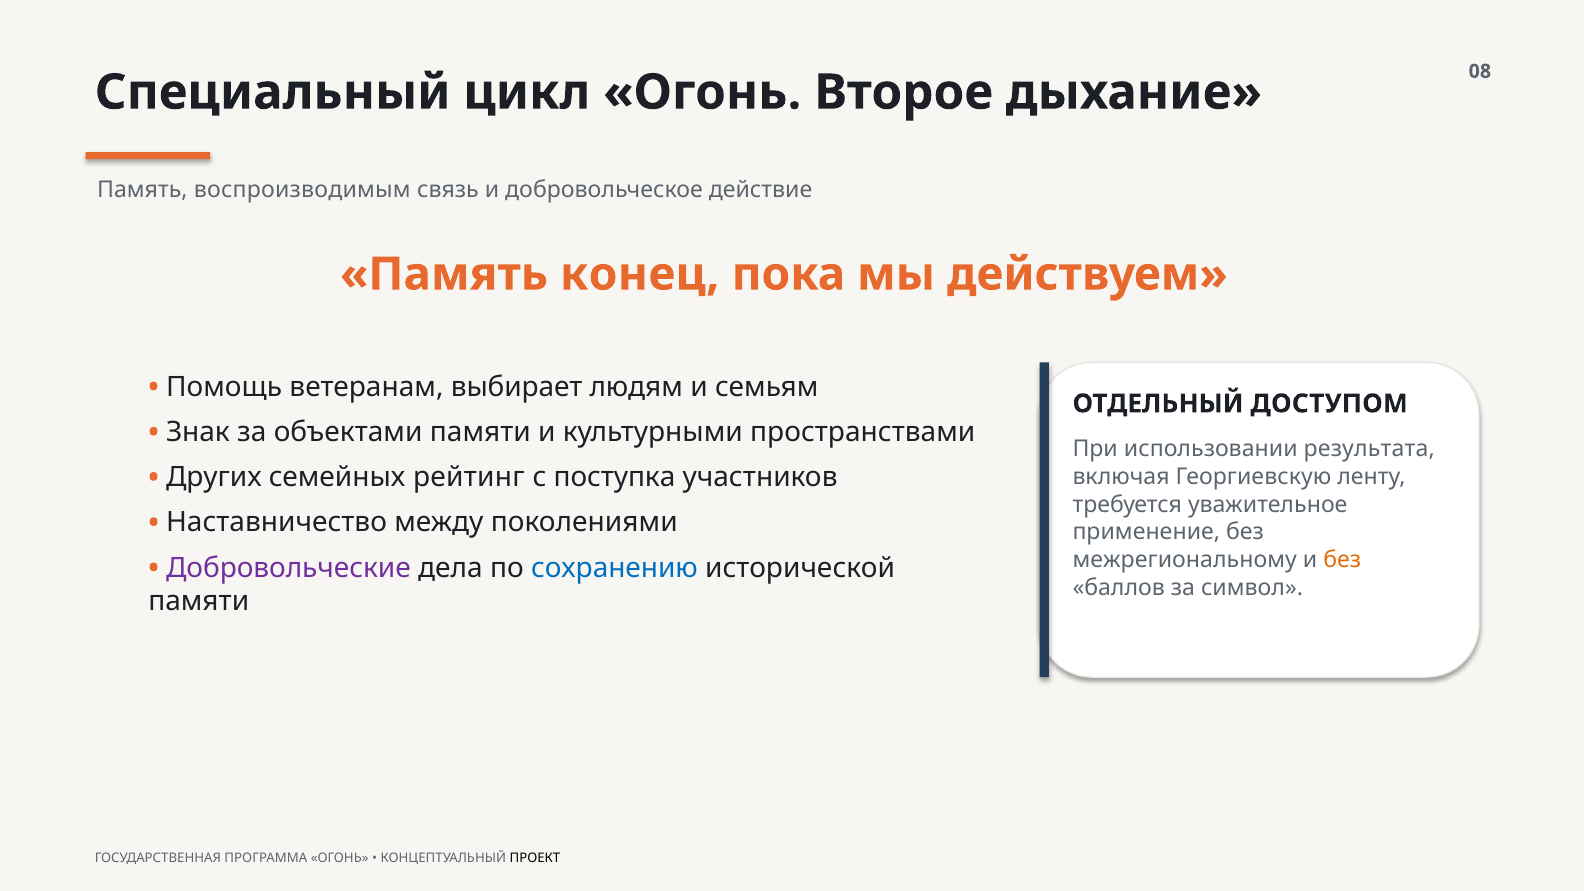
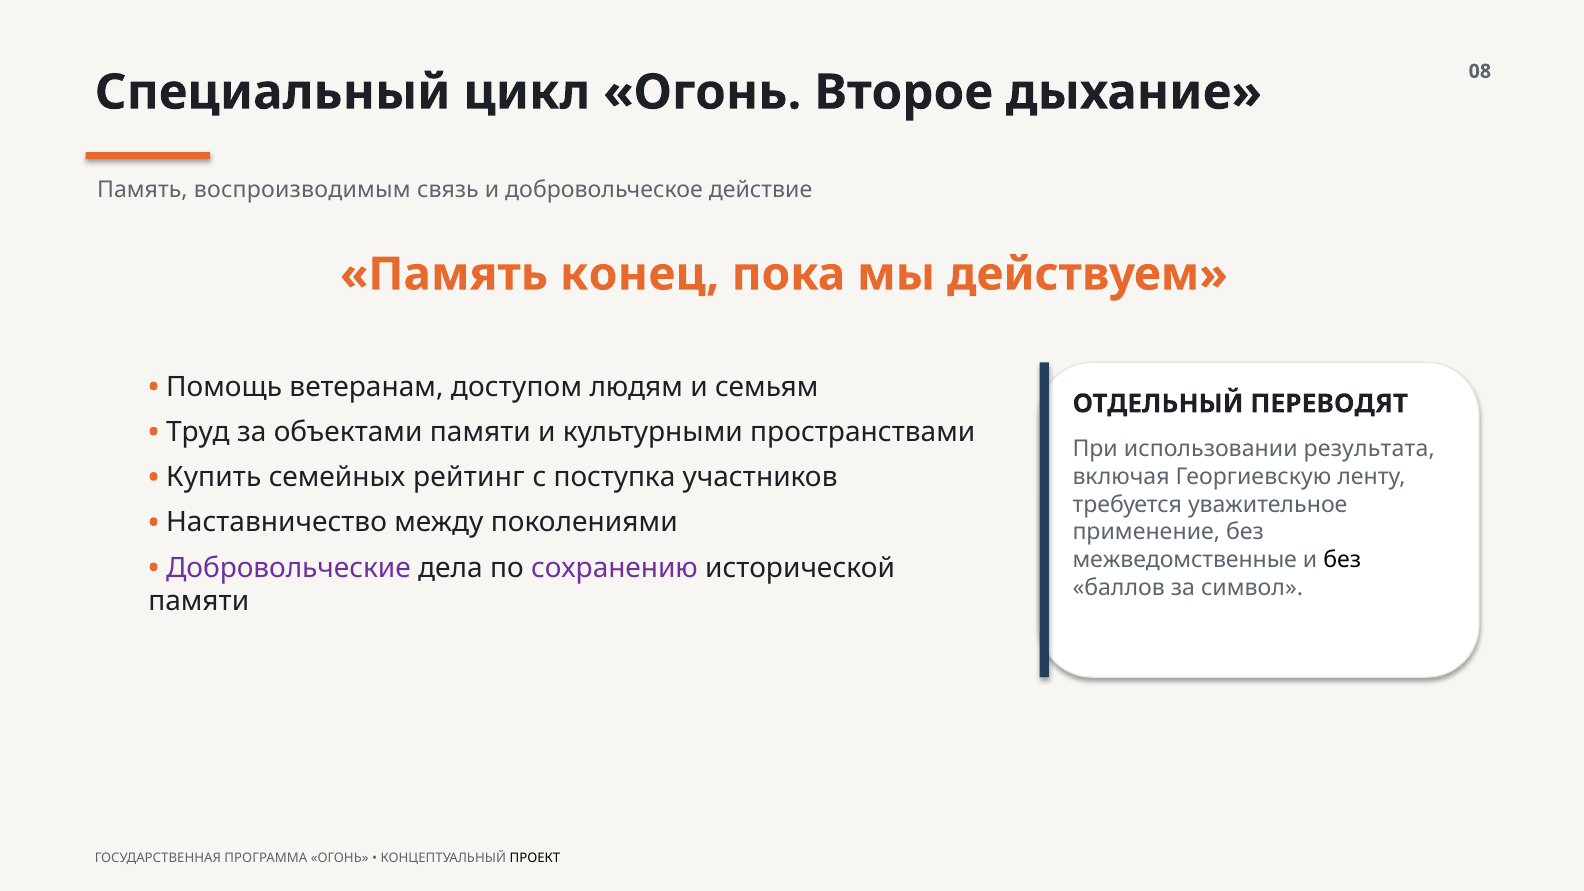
выбирает: выбирает -> доступом (516, 387)
ДОСТУПОМ: ДОСТУПОМ -> ПЕРЕВОДЯТ (1329, 404)
Знак: Знак -> Труд (198, 432)
Других: Других -> Купить (214, 477)
межрегиональному: межрегиональному -> межведомственные (1185, 560)
без colour: orange -> black (1342, 560)
сохранению colour: blue -> purple (614, 568)
